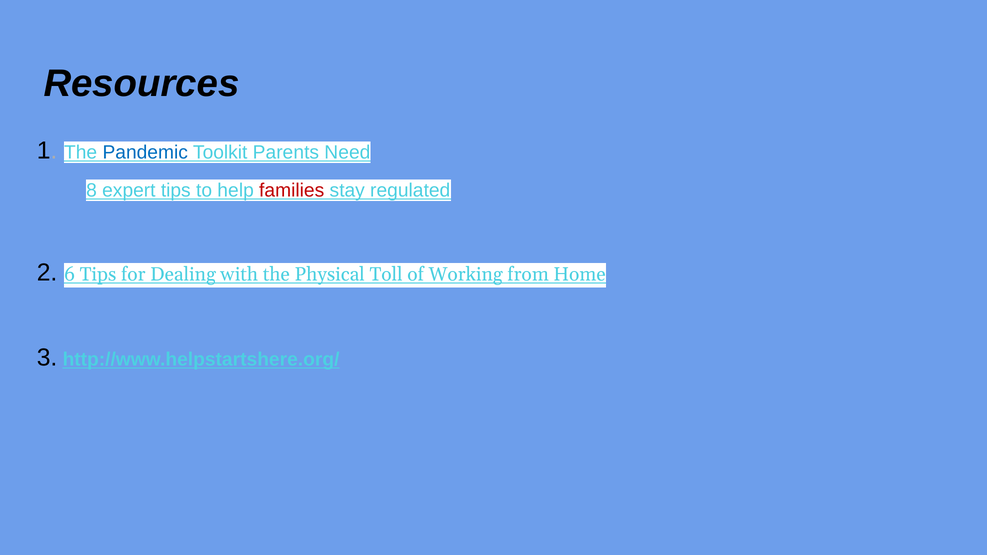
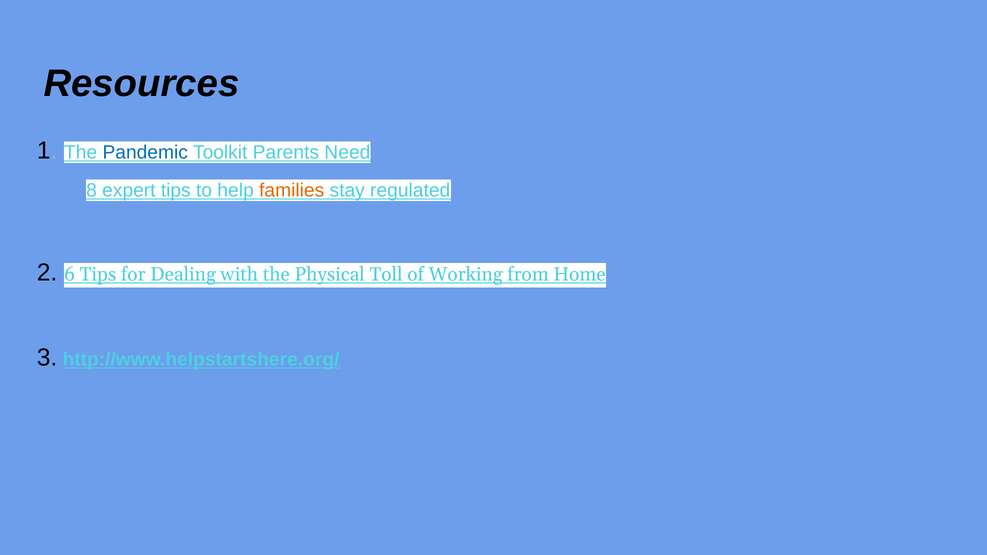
families colour: red -> orange (292, 191)
